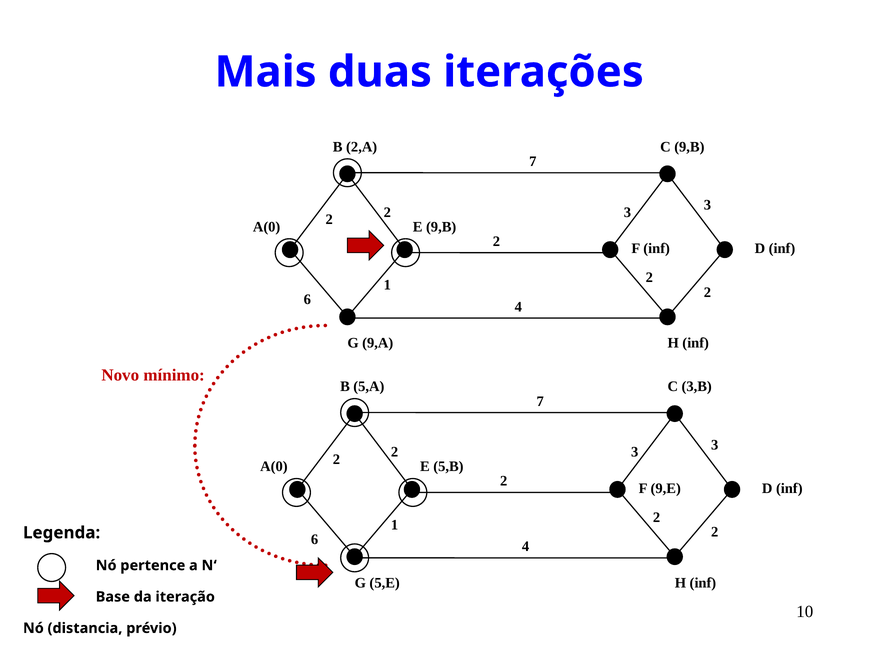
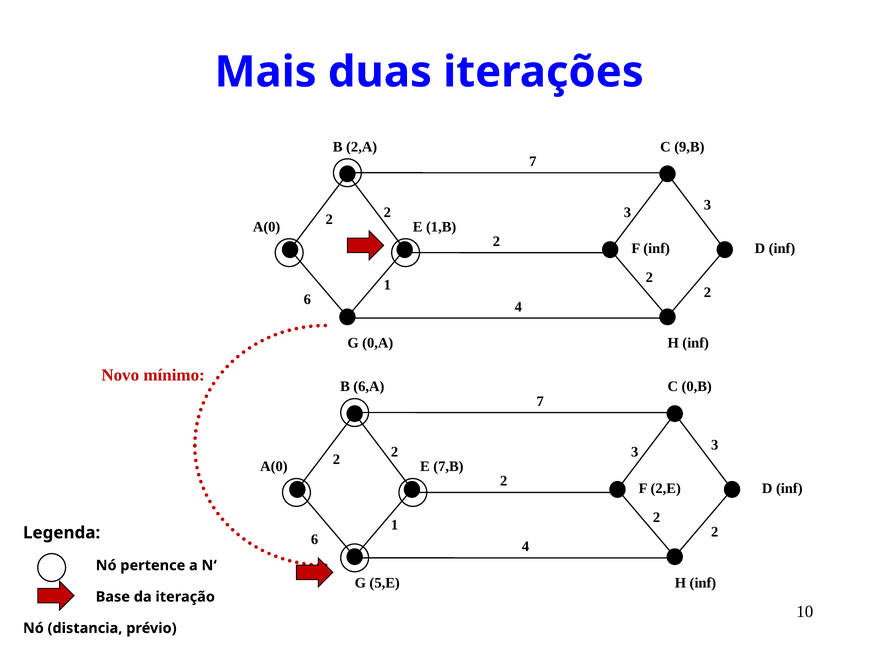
E 9,B: 9,B -> 1,B (441, 227)
9,A: 9,A -> 0,A (378, 343)
5,A: 5,A -> 6,A (369, 387)
3,B: 3,B -> 0,B (697, 387)
5,B: 5,B -> 7,B (448, 467)
9,E: 9,E -> 2,E (666, 489)
